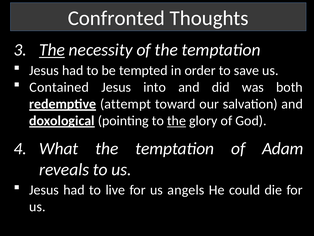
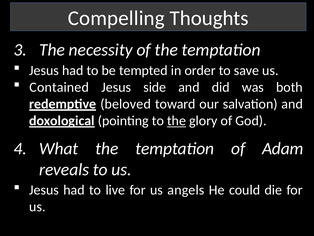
Confronted: Confronted -> Compelling (116, 18)
The underline: present -> none (52, 50)
into: into -> side (155, 87)
attempt: attempt -> beloved (126, 104)
